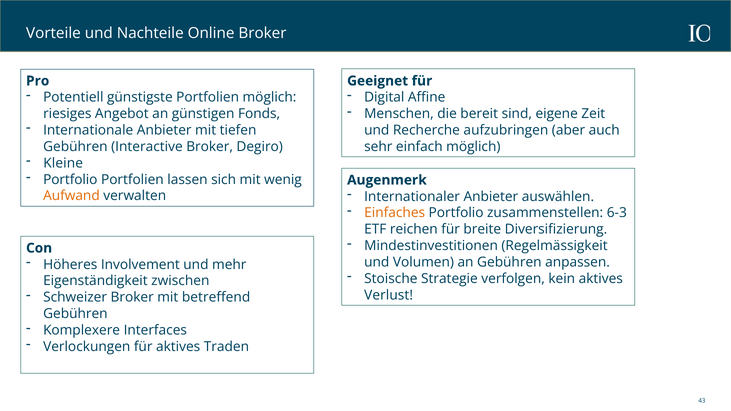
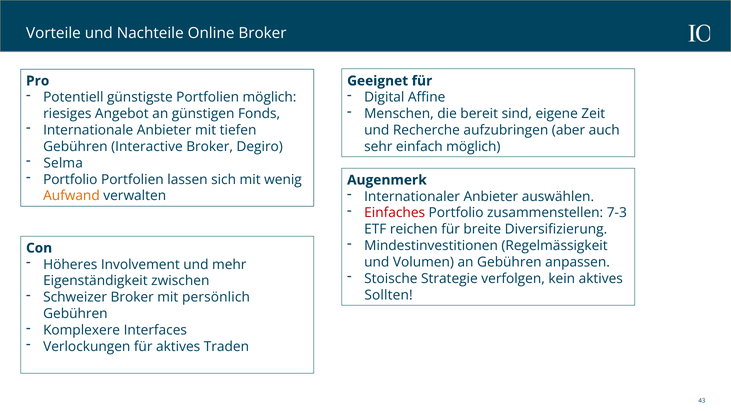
Kleine: Kleine -> Selma (63, 163)
Einfaches colour: orange -> red (395, 213)
6-3: 6-3 -> 7-3 (617, 213)
betreffend: betreffend -> persönlich (216, 298)
Verlust: Verlust -> Sollten (389, 295)
